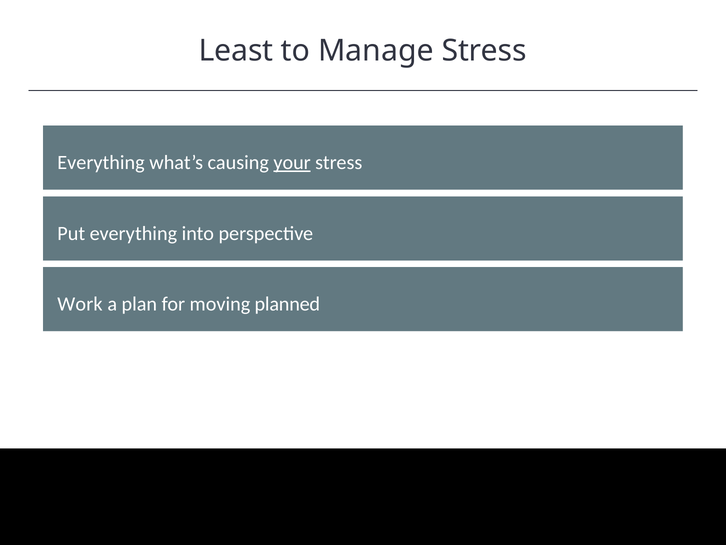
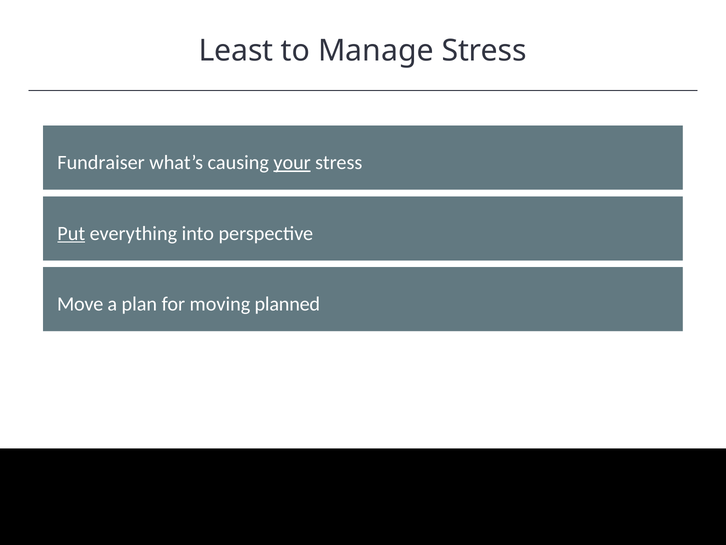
Everything: Everything -> Fundraiser (101, 162)
Put underline: none -> present (71, 233)
Work: Work -> Move (80, 304)
